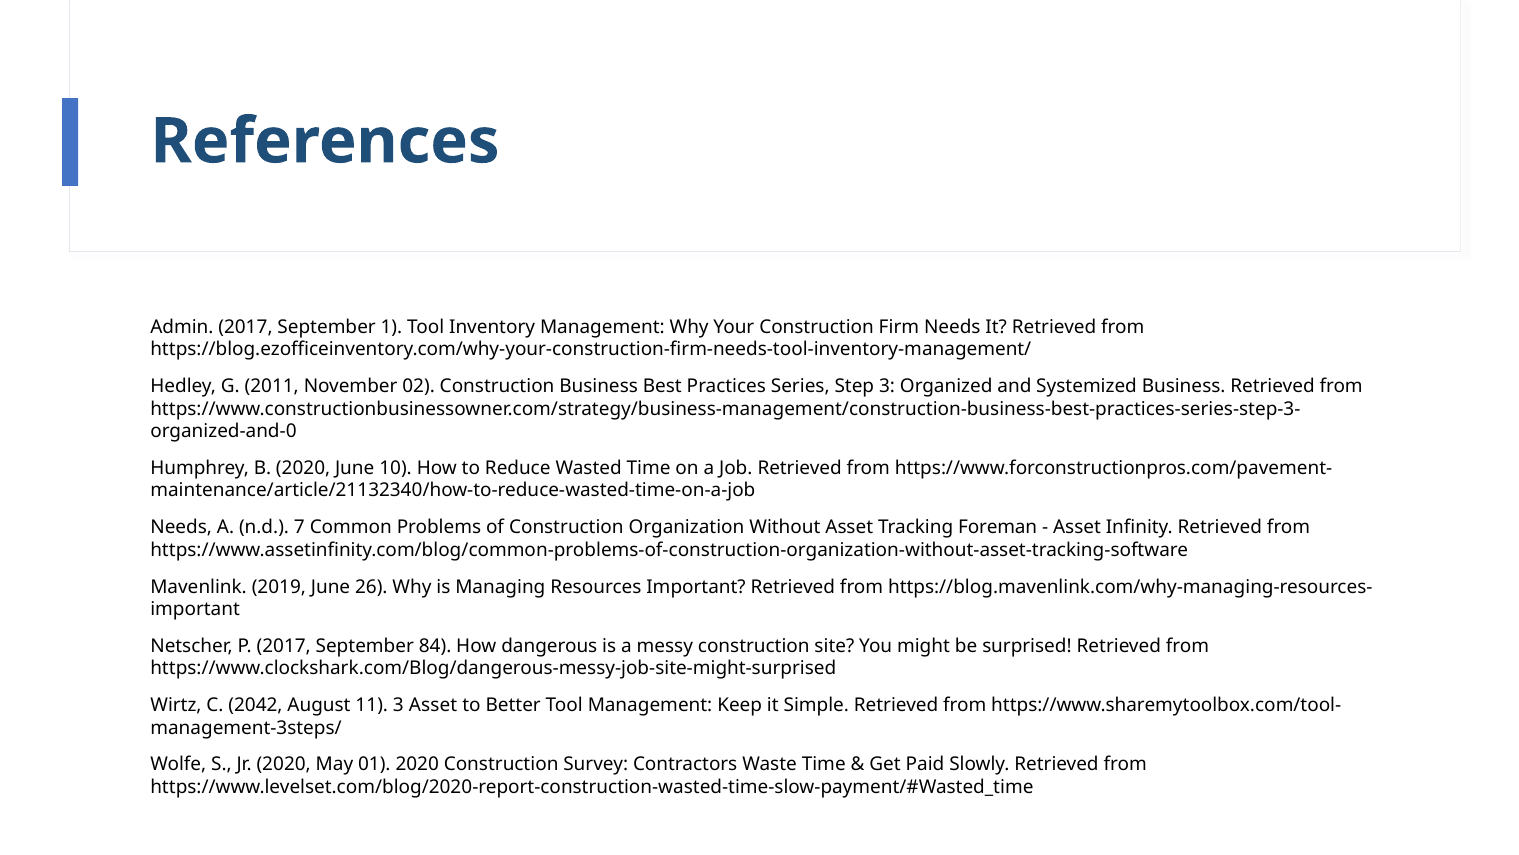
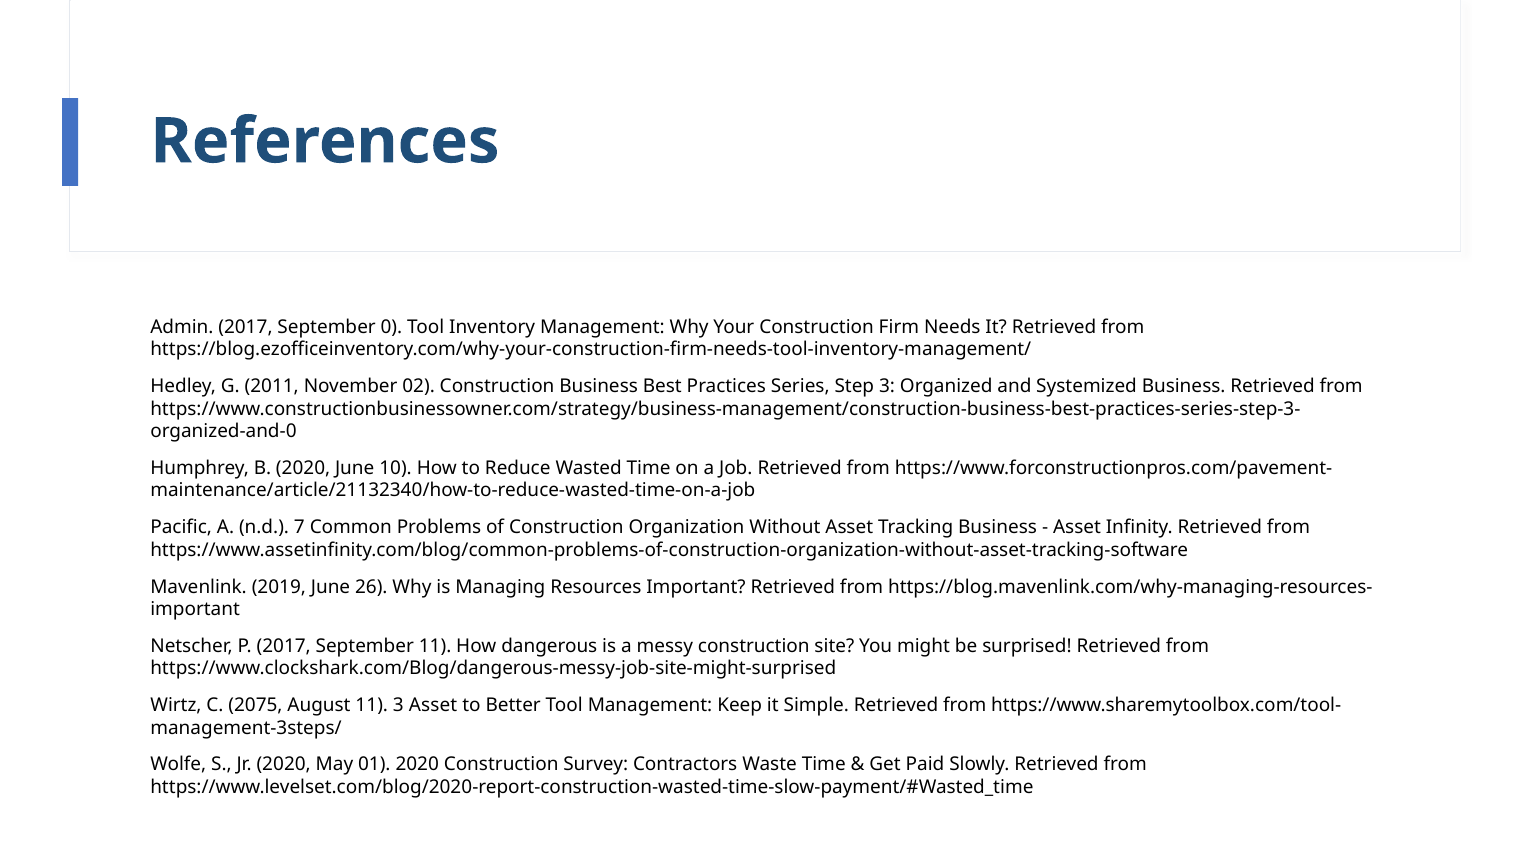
1: 1 -> 0 (391, 327)
Needs: Needs -> Pacific (181, 527)
Tracking Foreman: Foreman -> Business (998, 527)
September 84: 84 -> 11 (435, 646)
2042: 2042 -> 2075 (255, 705)
